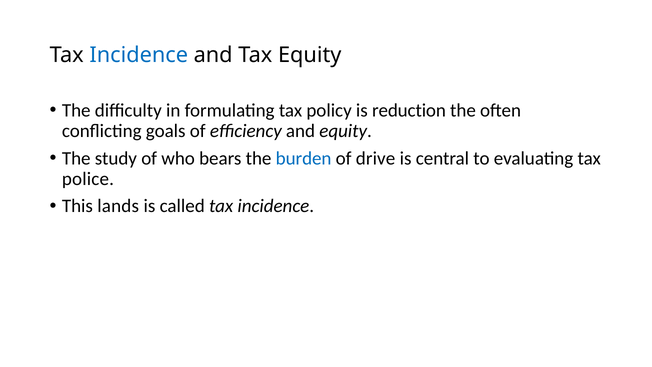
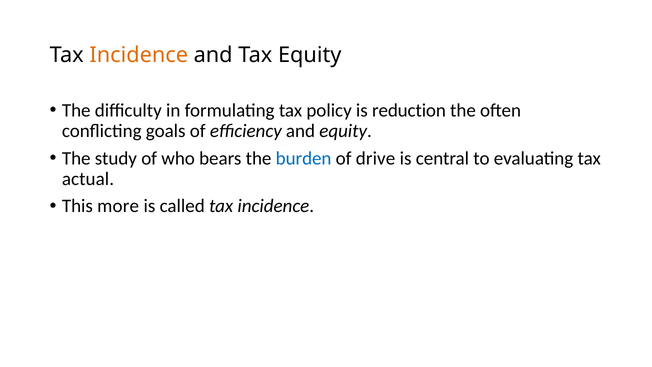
Incidence colour: blue -> orange (139, 55)
police: police -> actual (88, 179)
lands: lands -> more (118, 206)
